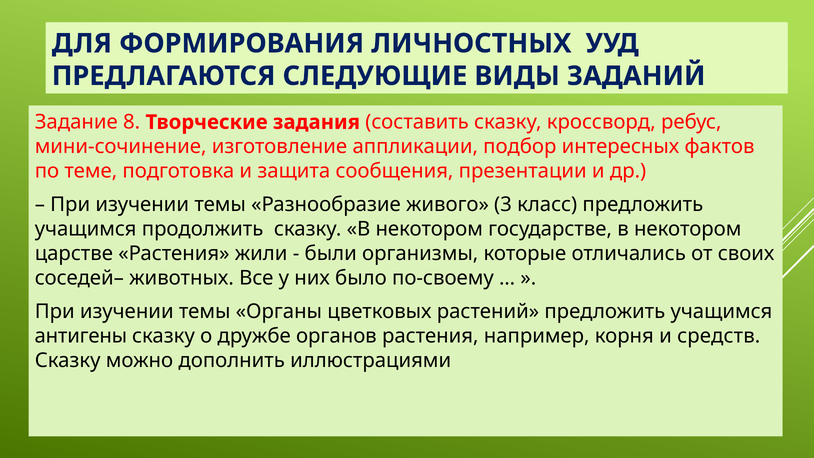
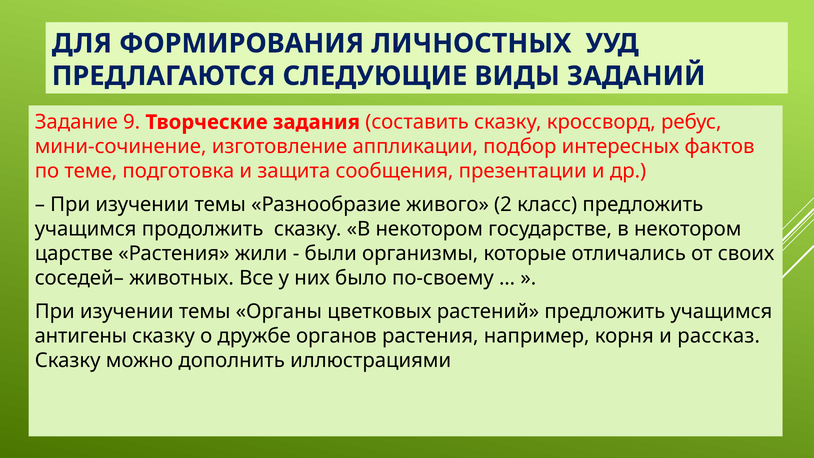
8: 8 -> 9 (132, 122)
3: 3 -> 2 (503, 205)
средств: средств -> рассказ (719, 336)
